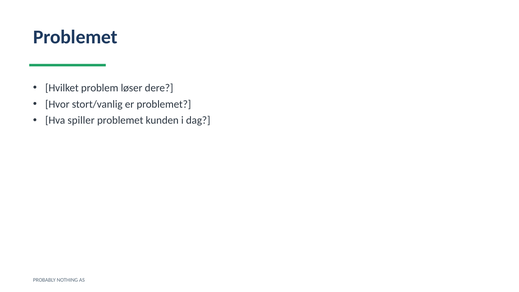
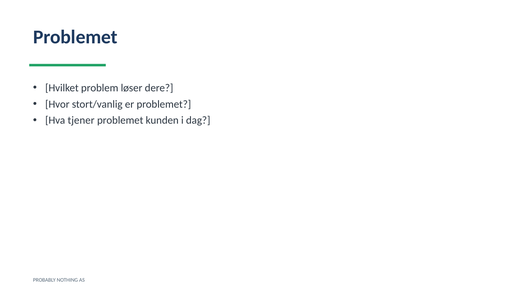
spiller: spiller -> tjener (81, 120)
